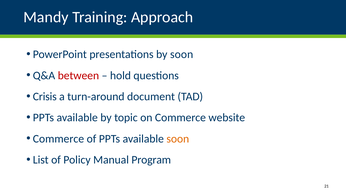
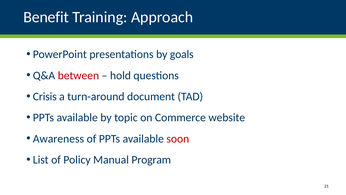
Mandy: Mandy -> Benefit (46, 17)
by soon: soon -> goals (182, 54)
Commerce: Commerce -> Awareness (58, 139)
soon colour: orange -> red (178, 139)
